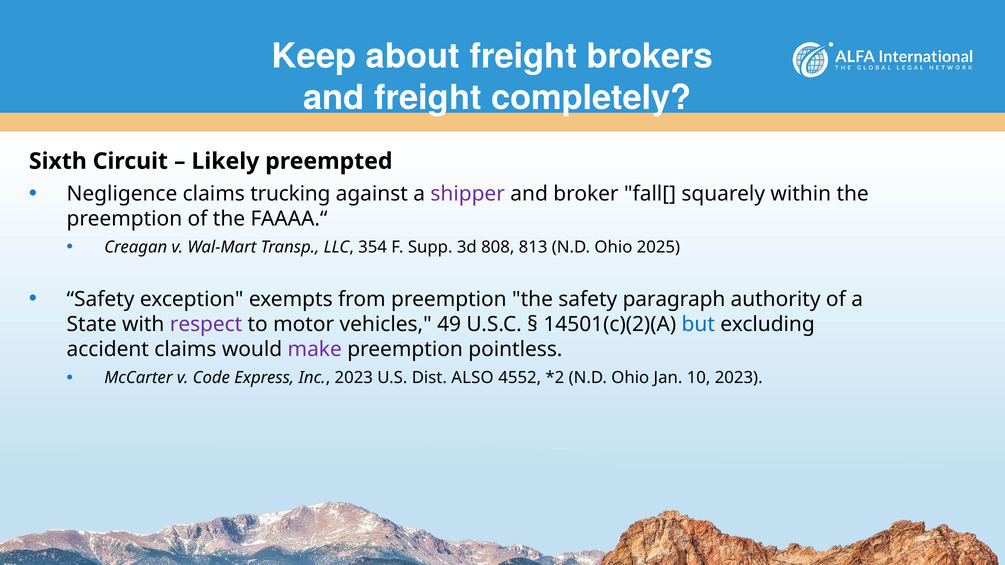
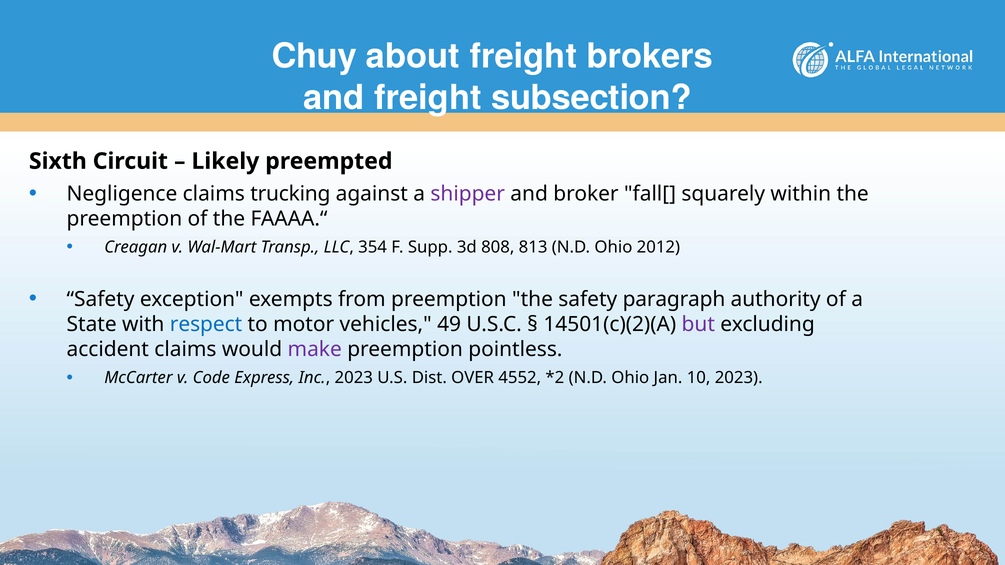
Keep: Keep -> Chuy (314, 57)
completely: completely -> subsection (591, 98)
2025: 2025 -> 2012 (658, 248)
respect colour: purple -> blue (206, 324)
but colour: blue -> purple (698, 324)
ALSO: ALSO -> OVER (473, 378)
